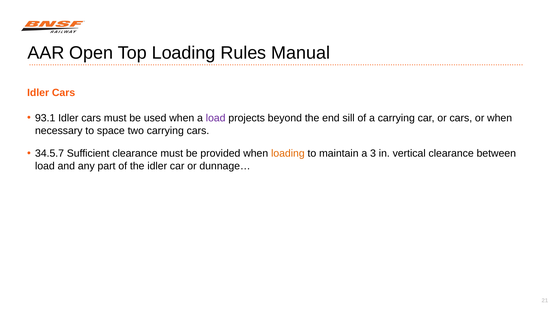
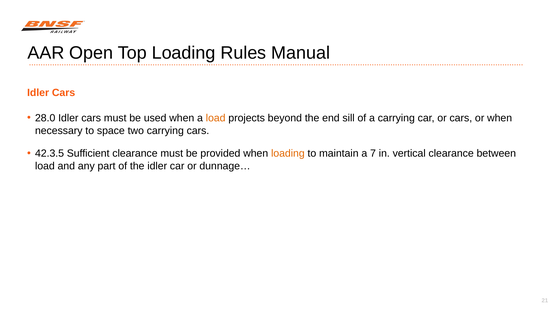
93.1: 93.1 -> 28.0 (45, 118)
load colour: purple -> orange (216, 118)
34.5.7: 34.5.7 -> 42.3.5 (50, 153)
3: 3 -> 7 (373, 153)
